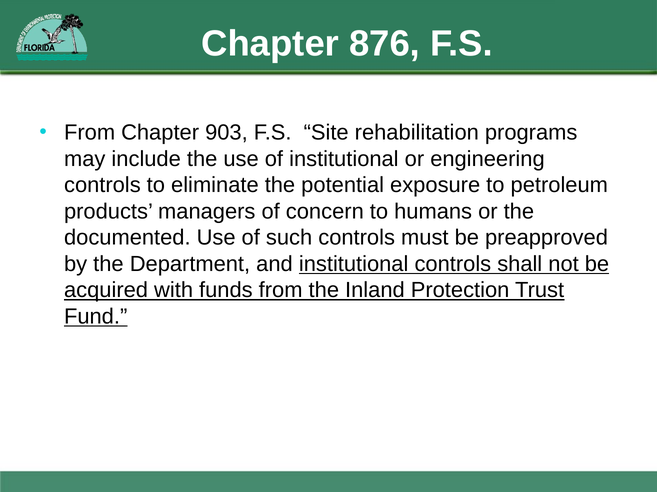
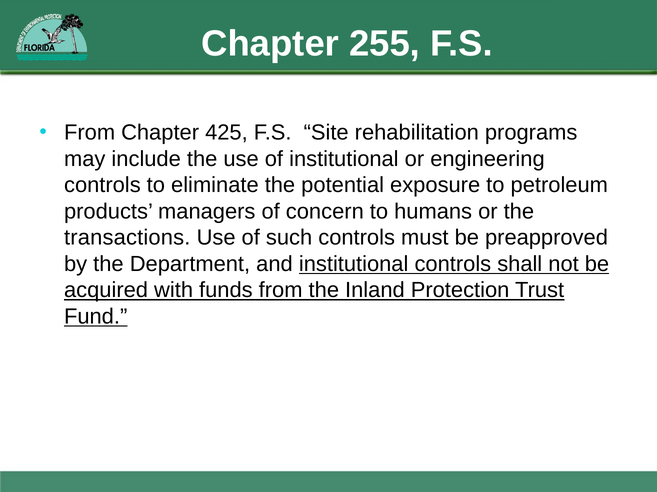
876: 876 -> 255 (385, 44)
903: 903 -> 425 (226, 133)
documented: documented -> transactions (127, 238)
